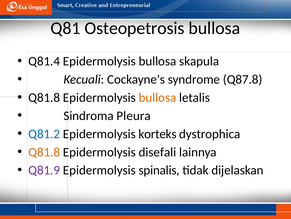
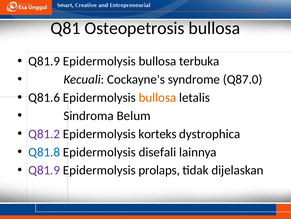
Q81.4: Q81.4 -> Q81.9 (44, 61)
skapula: skapula -> terbuka (199, 61)
Q87.8: Q87.8 -> Q87.0 (243, 79)
Q81.8: Q81.8 -> Q81.6 (44, 97)
Pleura: Pleura -> Belum (134, 115)
Q81.2 colour: blue -> purple (44, 133)
Q81.8 colour: orange -> blue (44, 152)
spinalis: spinalis -> prolaps (159, 170)
